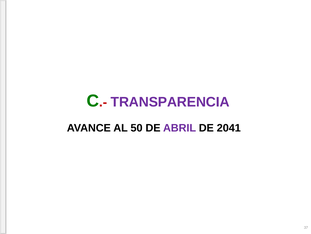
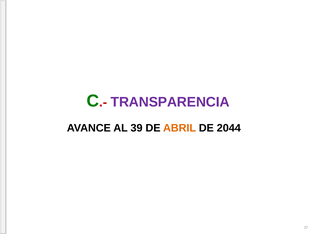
50: 50 -> 39 (137, 128)
ABRIL colour: purple -> orange (180, 128)
2041: 2041 -> 2044 (229, 128)
